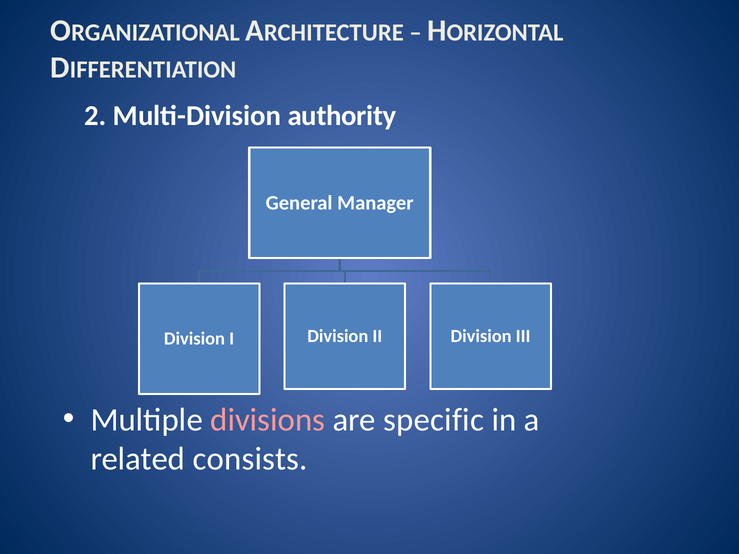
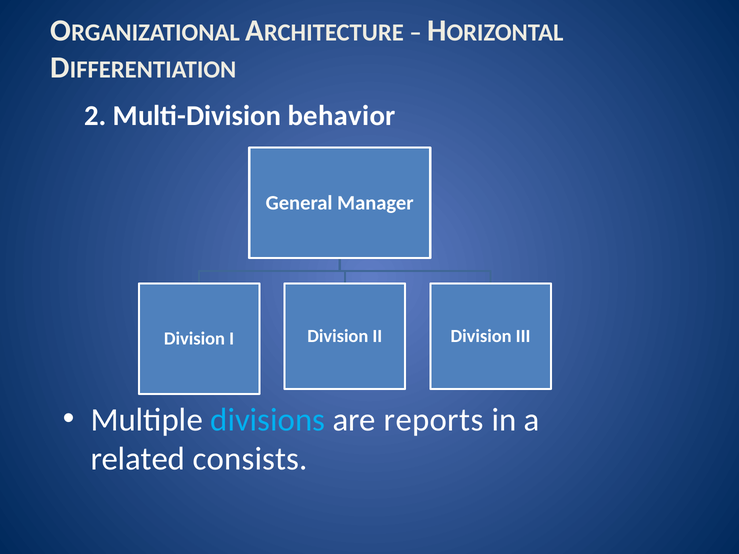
authority: authority -> behavior (342, 116)
divisions colour: pink -> light blue (268, 420)
specific: specific -> reports (434, 420)
